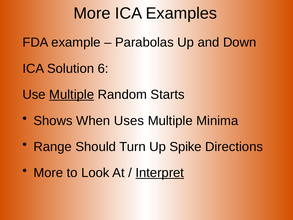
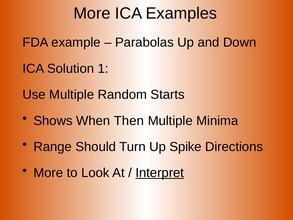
6: 6 -> 1 (103, 68)
Multiple underline: present -> none (72, 95)
Uses: Uses -> Then (129, 121)
